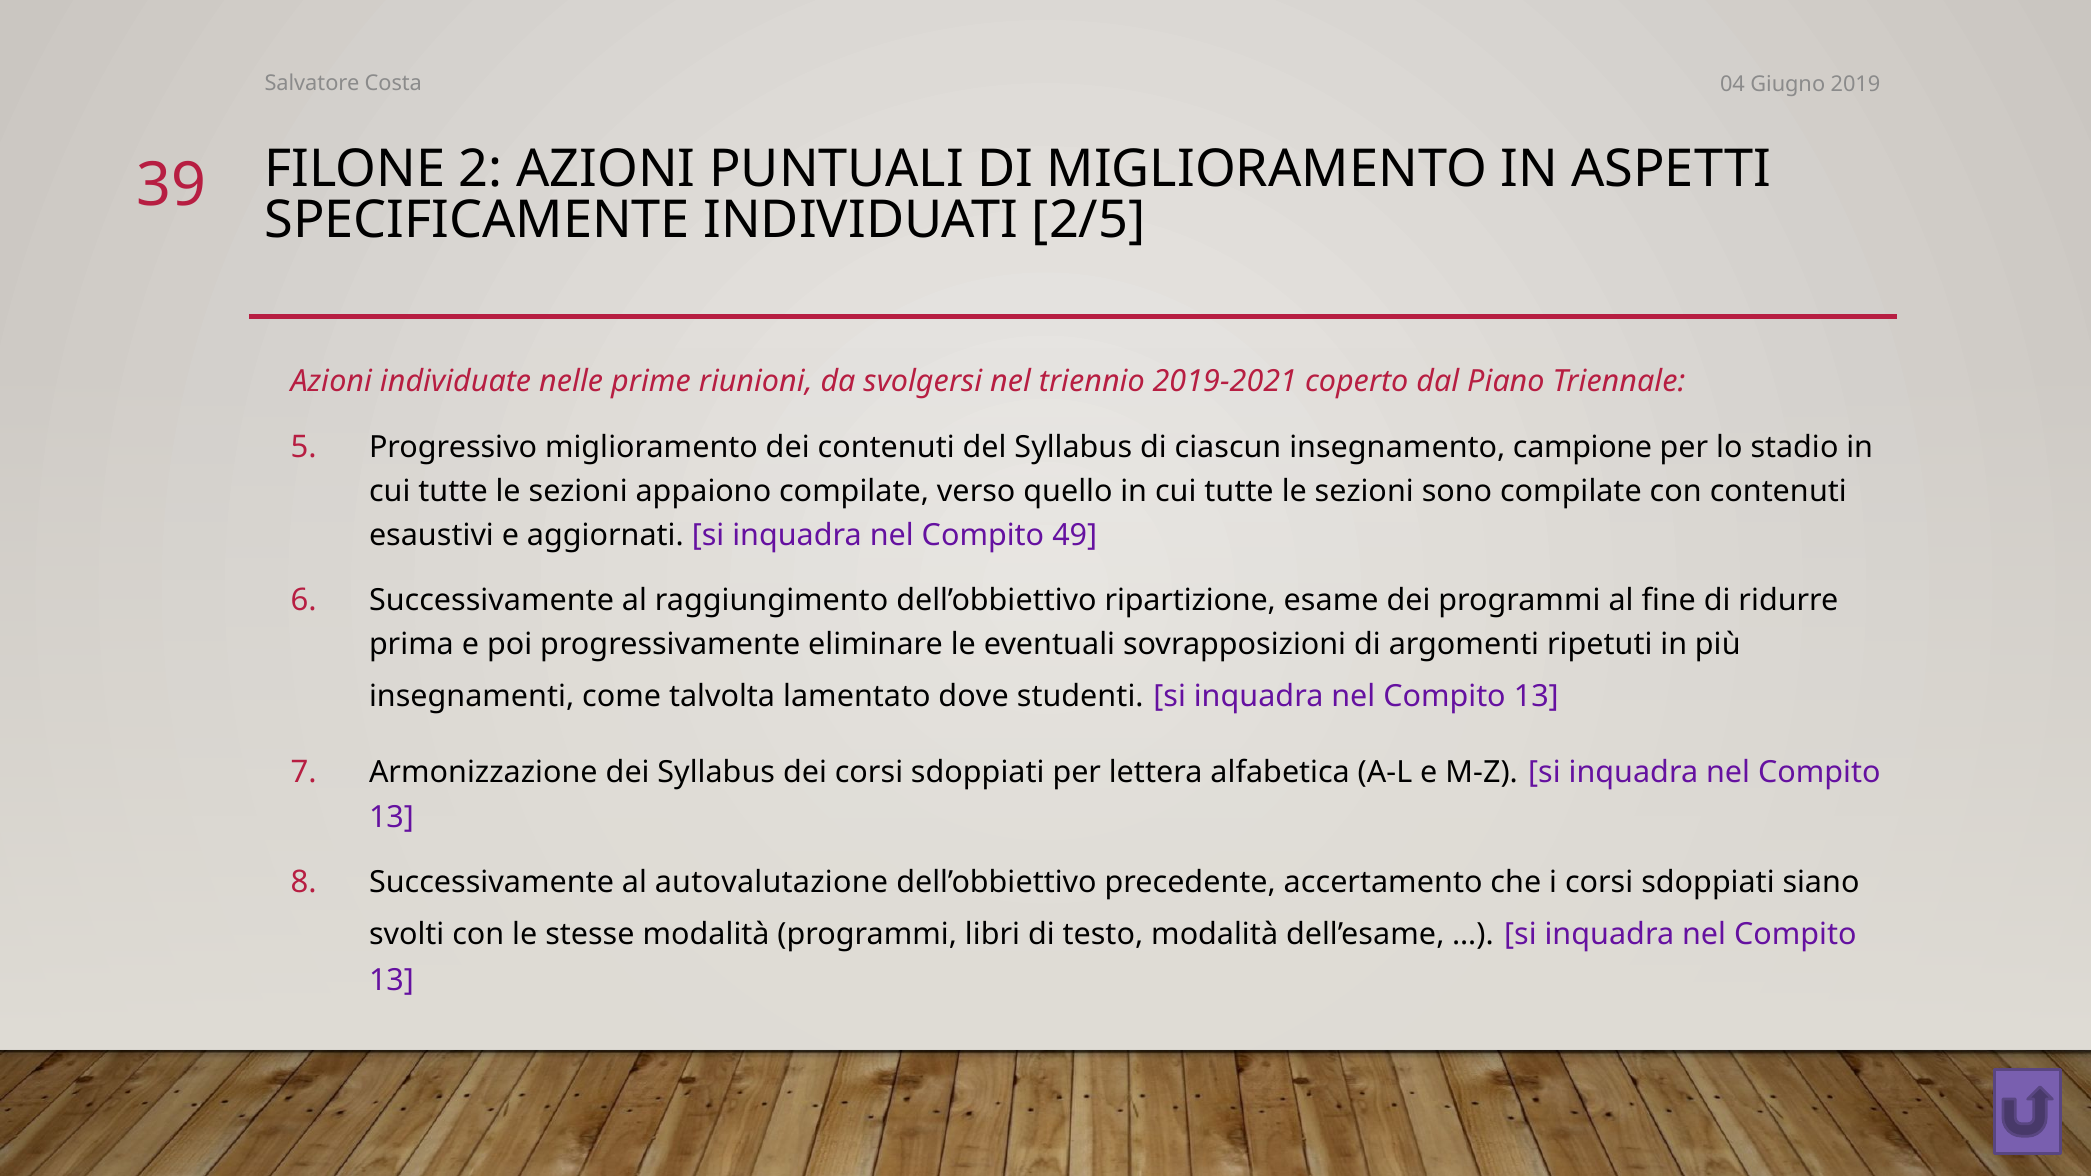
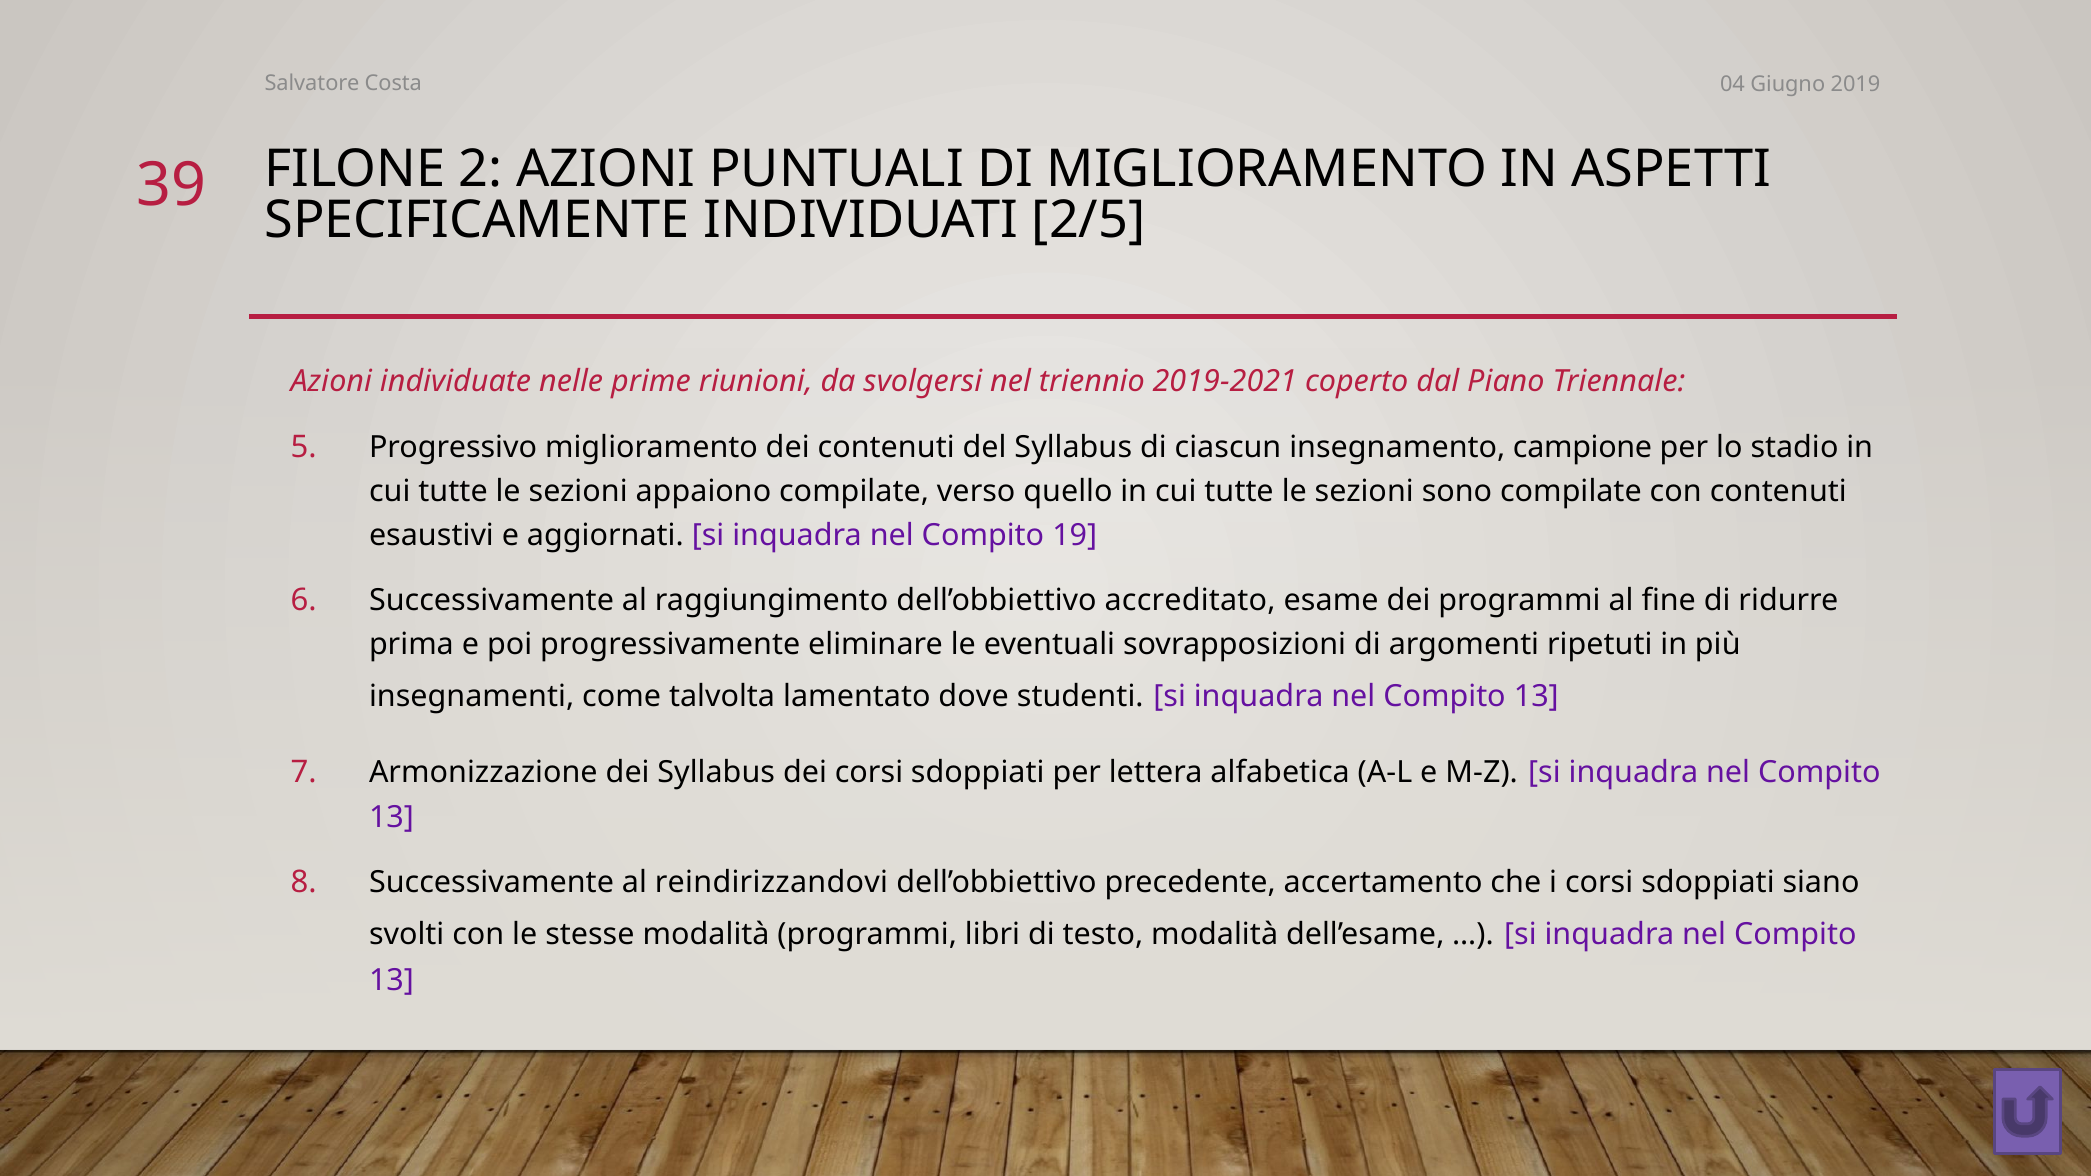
49: 49 -> 19 (1075, 535)
ripartizione: ripartizione -> accreditato (1190, 601)
autovalutazione: autovalutazione -> reindirizzandovi (771, 883)
